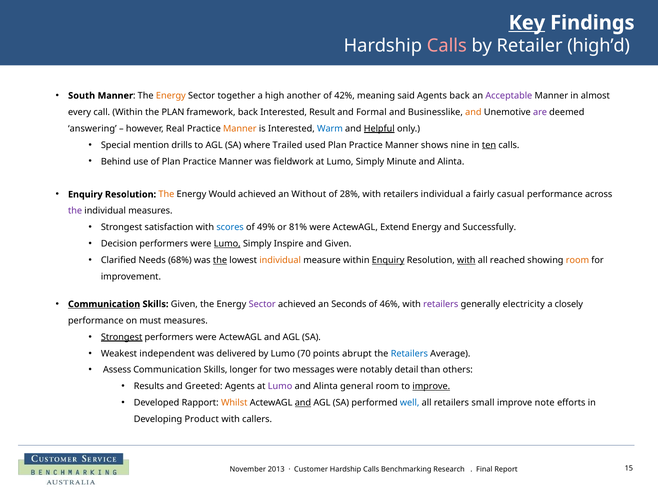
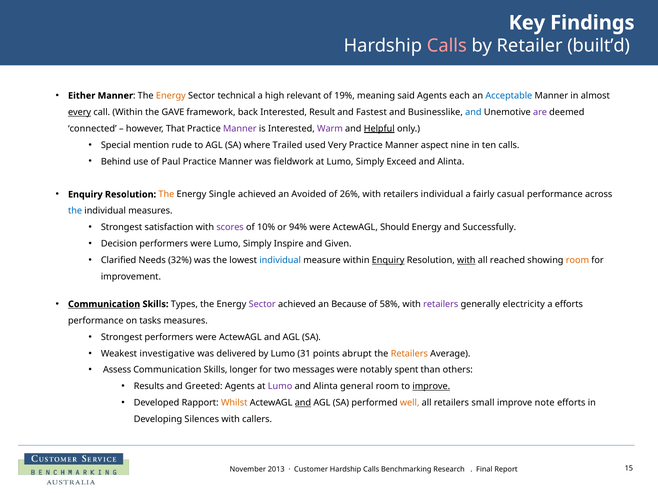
Key underline: present -> none (527, 23)
high’d: high’d -> built’d (599, 46)
South: South -> Either (82, 96)
together: together -> technical (236, 96)
another: another -> relevant (304, 96)
42%: 42% -> 19% (345, 96)
Agents back: back -> each (460, 96)
Acceptable colour: purple -> blue (509, 96)
every underline: none -> present (80, 112)
the PLAN: PLAN -> GAVE (173, 112)
Formal: Formal -> Fastest (371, 112)
and colour: orange -> blue (473, 112)
answering: answering -> connected (92, 129)
Real: Real -> That (175, 129)
Manner colour: orange -> purple (240, 129)
Warm colour: blue -> purple (330, 129)
drills: drills -> rude (182, 145)
used Plan: Plan -> Very (337, 145)
shows: shows -> aspect (435, 145)
ten underline: present -> none (489, 145)
of Plan: Plan -> Paul (171, 162)
Minute: Minute -> Exceed (402, 162)
Would: Would -> Single (222, 195)
Without: Without -> Avoided (309, 195)
28%: 28% -> 26% (350, 195)
the colour: purple -> blue (75, 211)
scores colour: blue -> purple (230, 228)
49%: 49% -> 10% (266, 228)
81%: 81% -> 94% (298, 228)
Extend: Extend -> Should (395, 228)
Lumo underline: present -> none (227, 244)
68%: 68% -> 32% (180, 261)
the underline: present -> none (220, 261)
individual colour: orange -> blue (280, 261)
Skills Given: Given -> Types (184, 304)
Seconds: Seconds -> Because (349, 304)
46%: 46% -> 58% (390, 304)
a closely: closely -> efforts (569, 304)
must: must -> tasks (150, 321)
Strongest underline: present -> none (122, 337)
independent: independent -> investigative (167, 354)
70: 70 -> 31 (304, 354)
Retailers colour: blue -> orange (409, 354)
detail: detail -> spent (407, 370)
well colour: blue -> orange (410, 403)
Product: Product -> Silences (202, 420)
